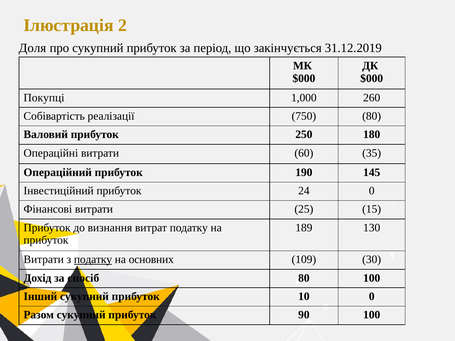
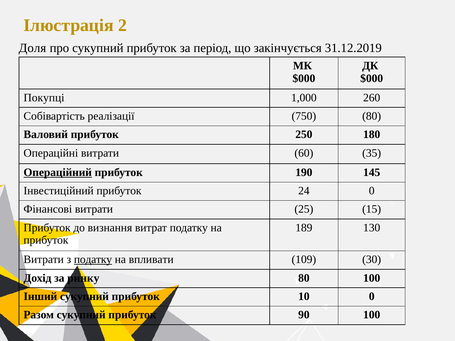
Операційний underline: none -> present (58, 172)
основних: основних -> впливати (151, 260)
спосіб: спосіб -> ринку (83, 278)
